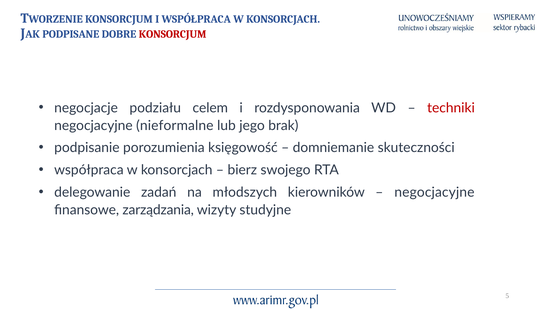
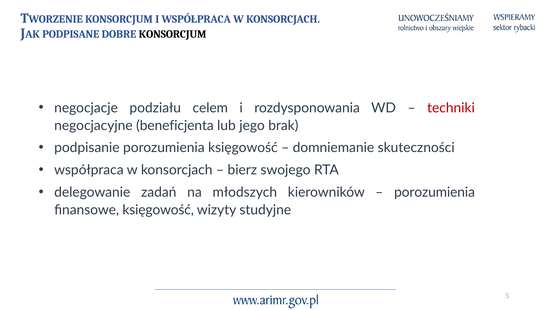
KONSORCJUM colour: red -> black (173, 34)
nieformalne: nieformalne -> beneficjenta (175, 125)
negocjacyjne: negocjacyjne -> porozumienia (435, 192)
finansowe zarządzania: zarządzania -> księgowość (158, 210)
